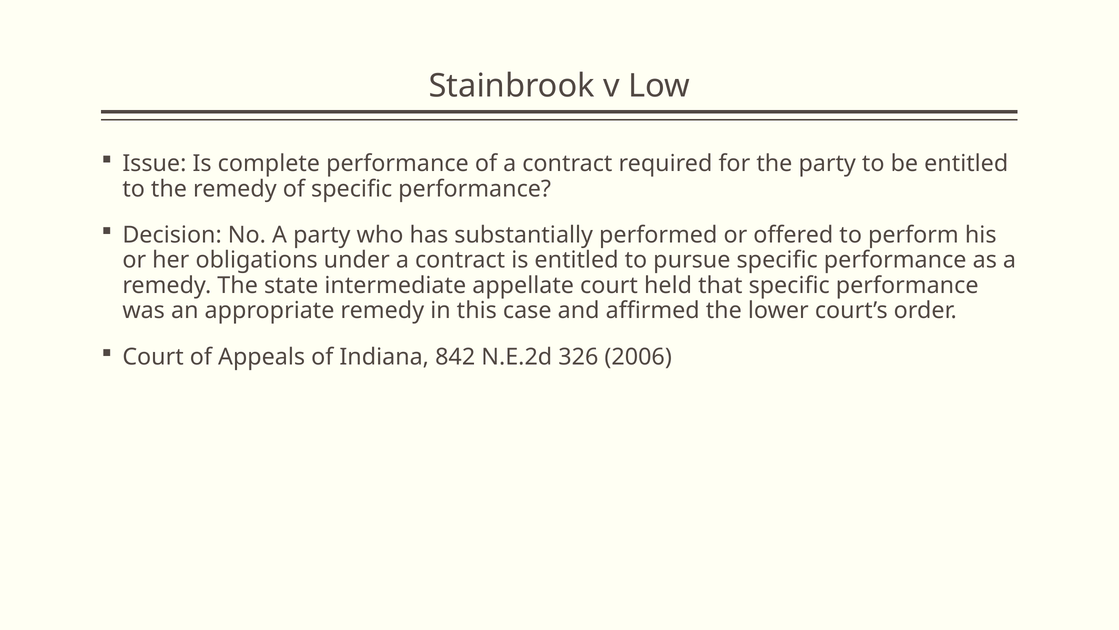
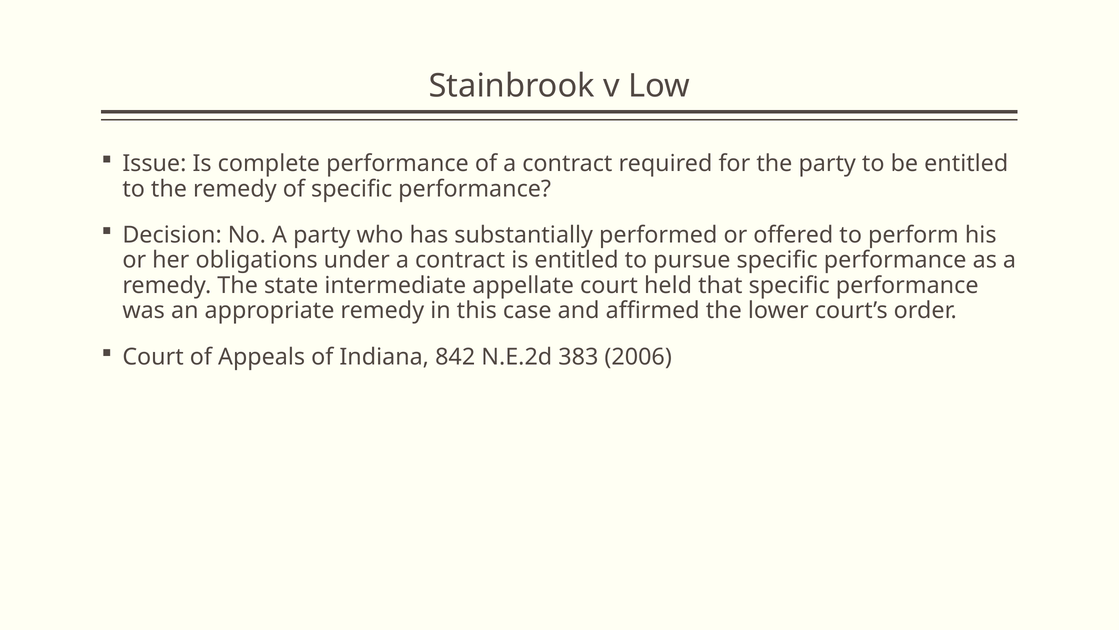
326: 326 -> 383 (578, 357)
